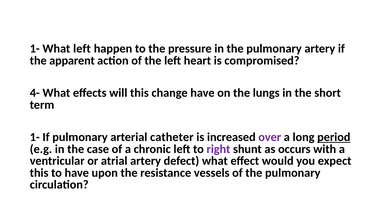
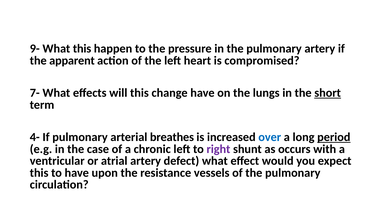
1-: 1- -> 9- (35, 49)
What left: left -> this (82, 49)
4-: 4- -> 7- (35, 93)
short underline: none -> present (328, 93)
1-: 1- -> 4- (35, 137)
catheter: catheter -> breathes (172, 137)
over colour: purple -> blue (270, 137)
